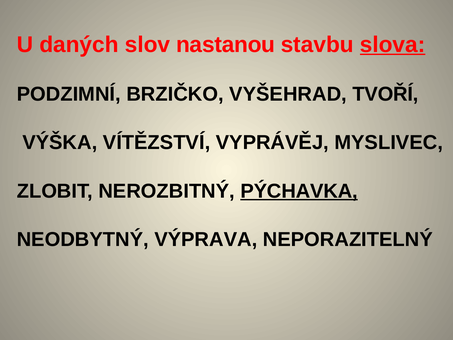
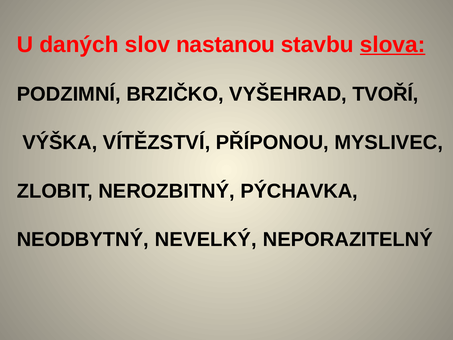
VYPRÁVĚJ: VYPRÁVĚJ -> PŘÍPONOU (272, 143)
PÝCHAVKA underline: present -> none (299, 191)
VÝPRAVA: VÝPRAVA -> NEVELKÝ (206, 239)
